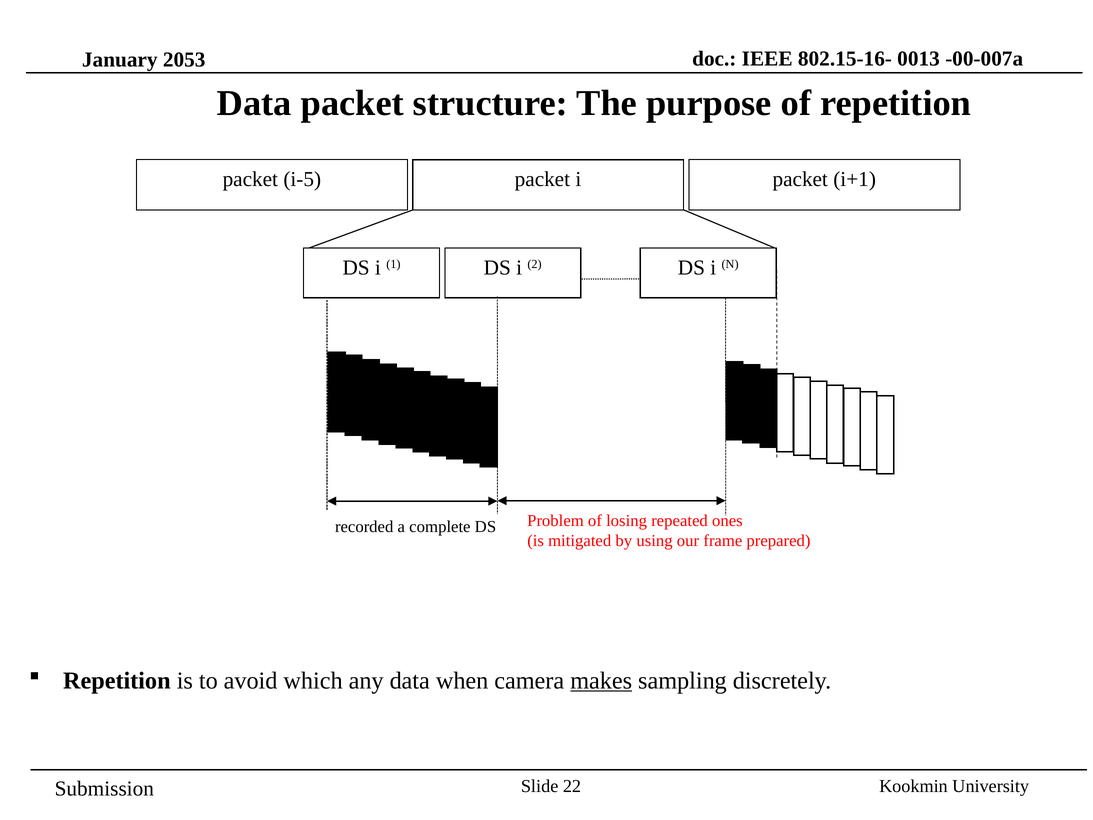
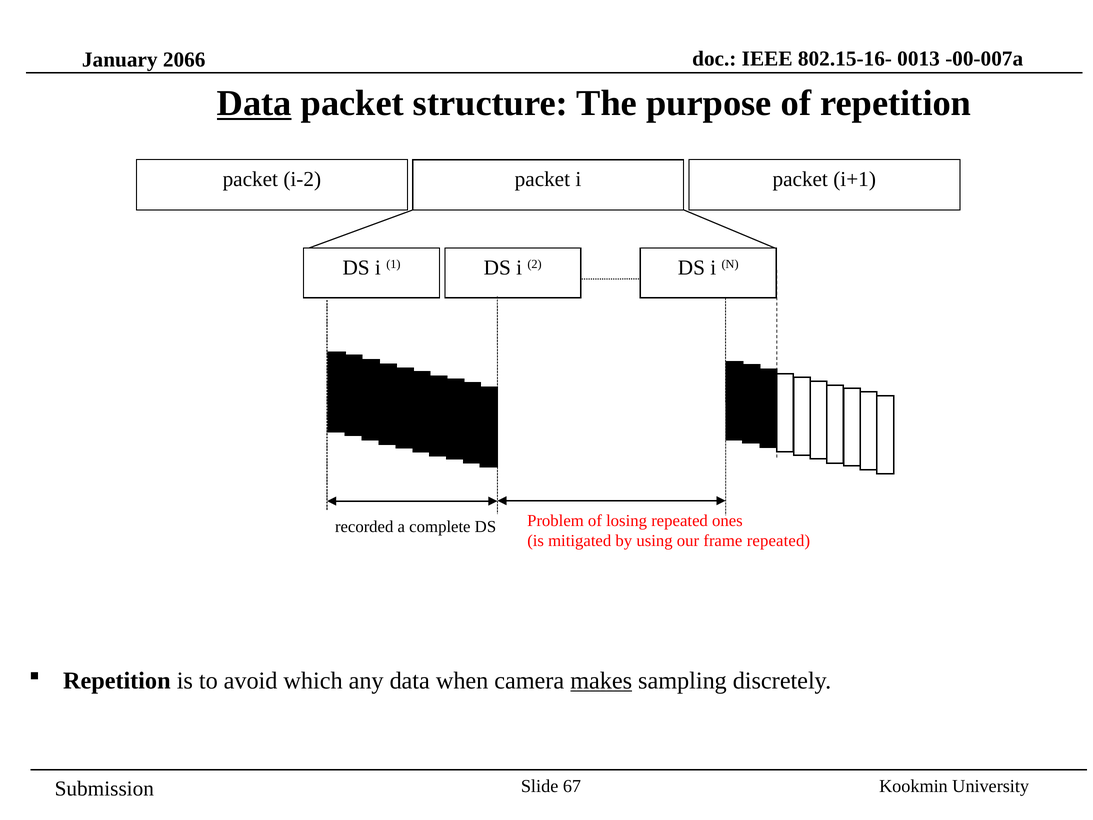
2053: 2053 -> 2066 (184, 60)
Data underline: none -> present (254, 103)
i-5: i-5 -> i-2 (302, 179)
frame prepared: prepared -> repeated (778, 541)
22: 22 -> 67 (572, 786)
